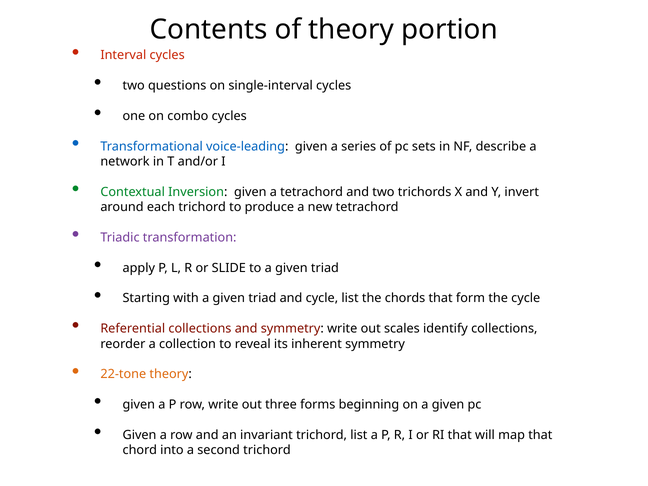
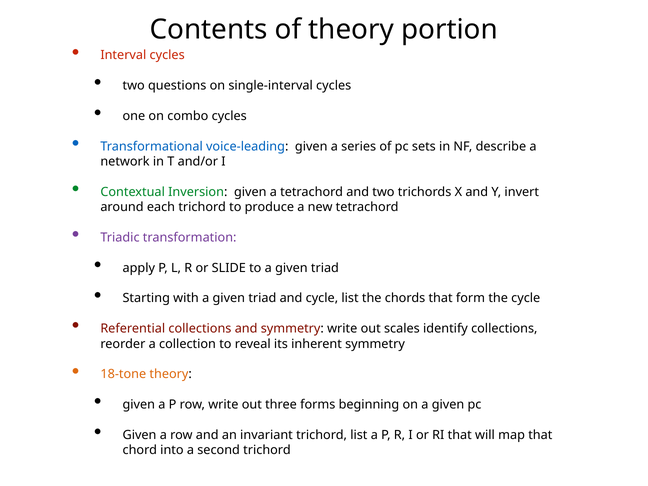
22-tone: 22-tone -> 18-tone (123, 374)
